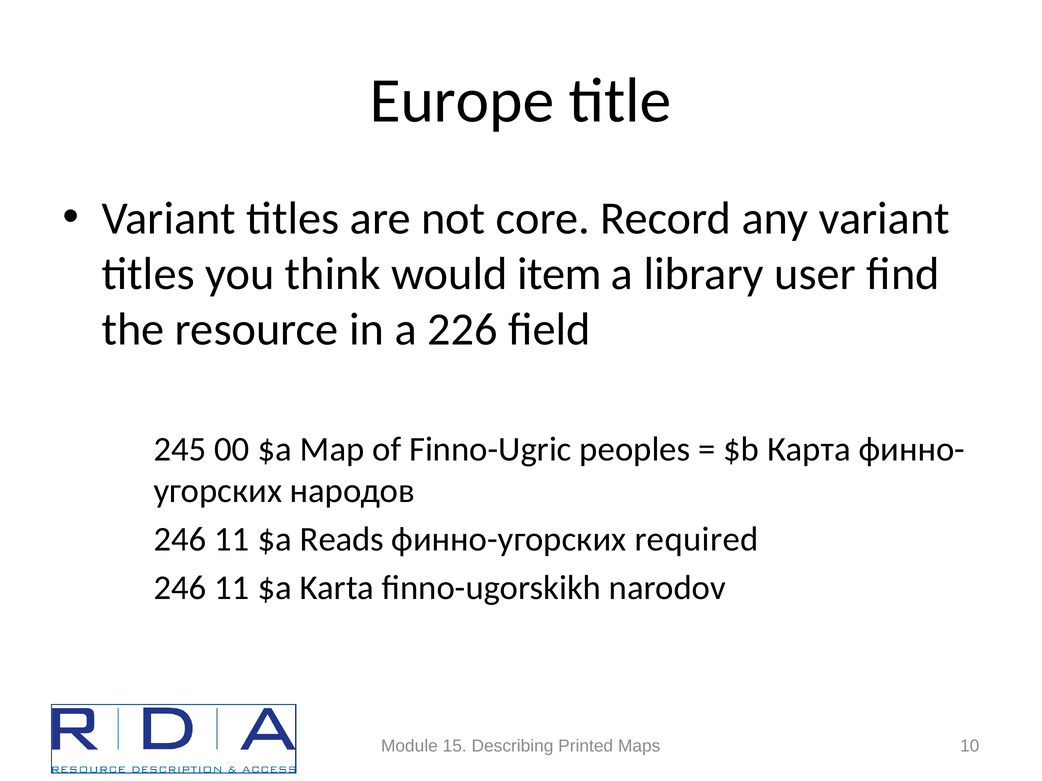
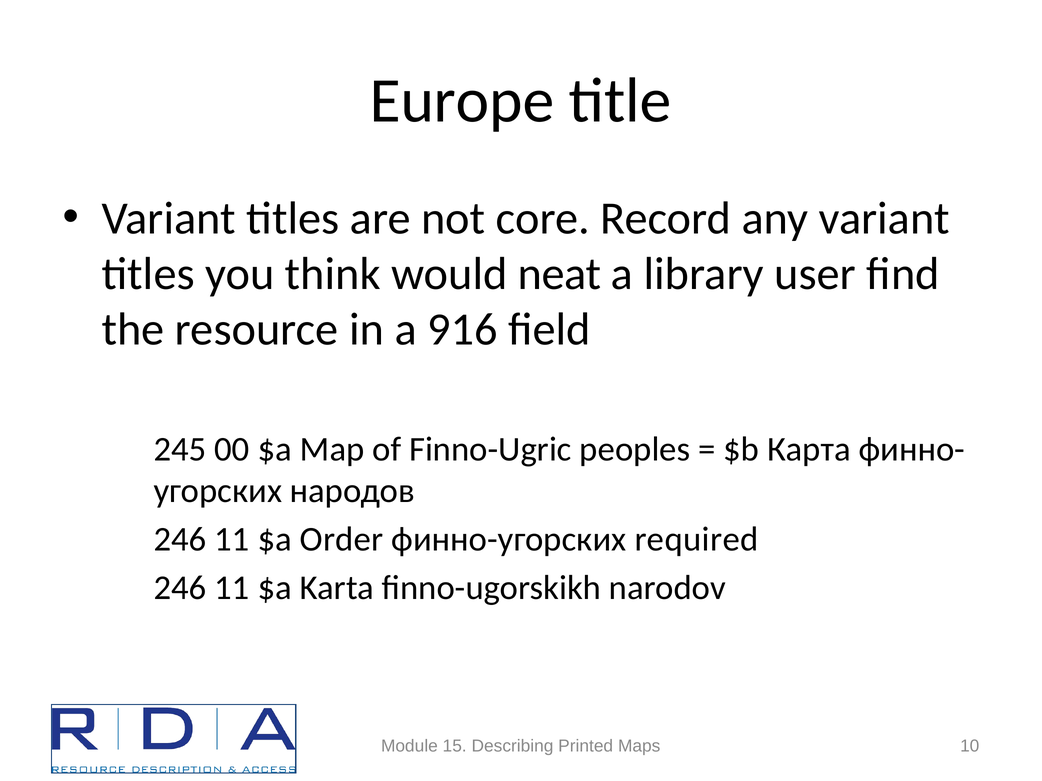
item: item -> neat (560, 274)
226: 226 -> 916 (462, 330)
Reads: Reads -> Order (342, 540)
